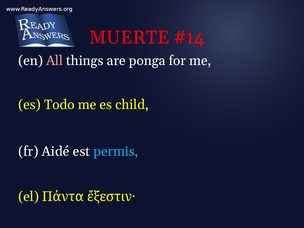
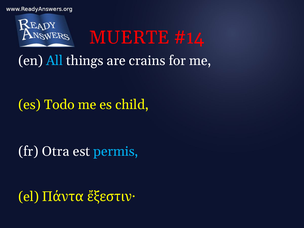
All colour: pink -> light blue (55, 61)
ponga: ponga -> crains (147, 61)
Aidé: Aidé -> Otra (56, 151)
